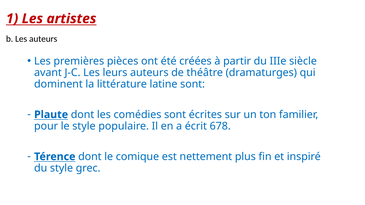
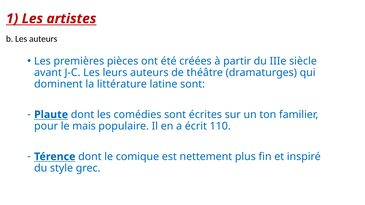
le style: style -> mais (84, 126)
678: 678 -> 110 (220, 126)
